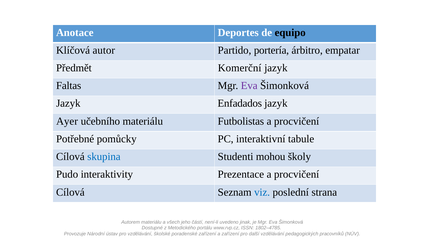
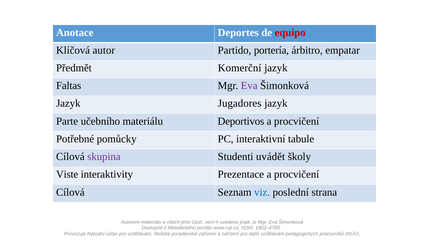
equipo colour: black -> red (290, 32)
Enfadados: Enfadados -> Jugadores (240, 103)
Ayer: Ayer -> Parte (67, 121)
Futbolistas: Futbolistas -> Deportivos (241, 121)
skupina colour: blue -> purple (104, 156)
mohou: mohou -> uvádět (271, 156)
Pudo: Pudo -> Viste (67, 174)
